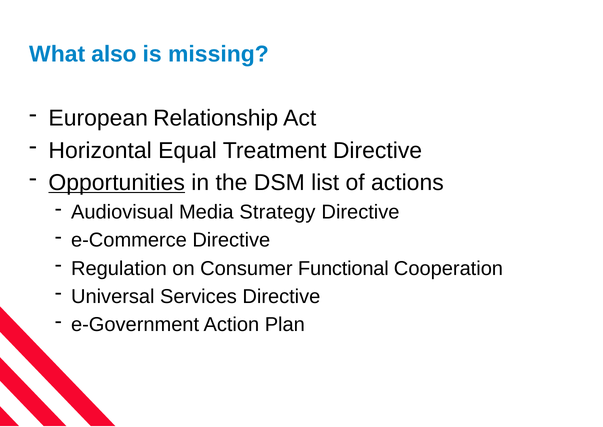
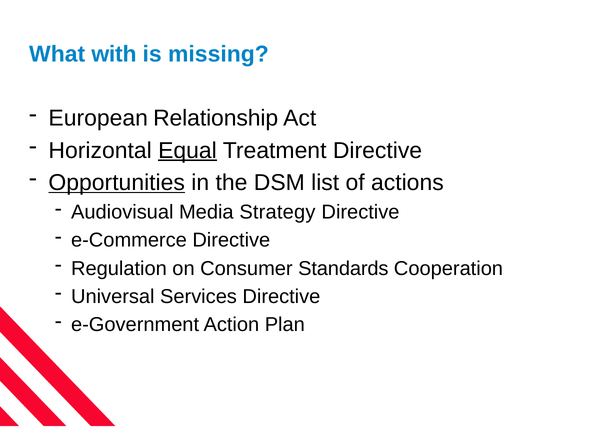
also: also -> with (114, 54)
Equal underline: none -> present (187, 151)
Functional: Functional -> Standards (343, 269)
